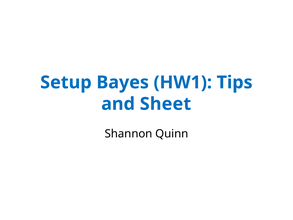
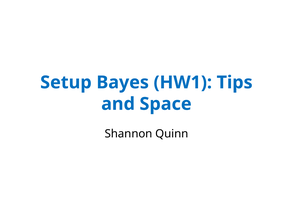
Sheet: Sheet -> Space (166, 104)
